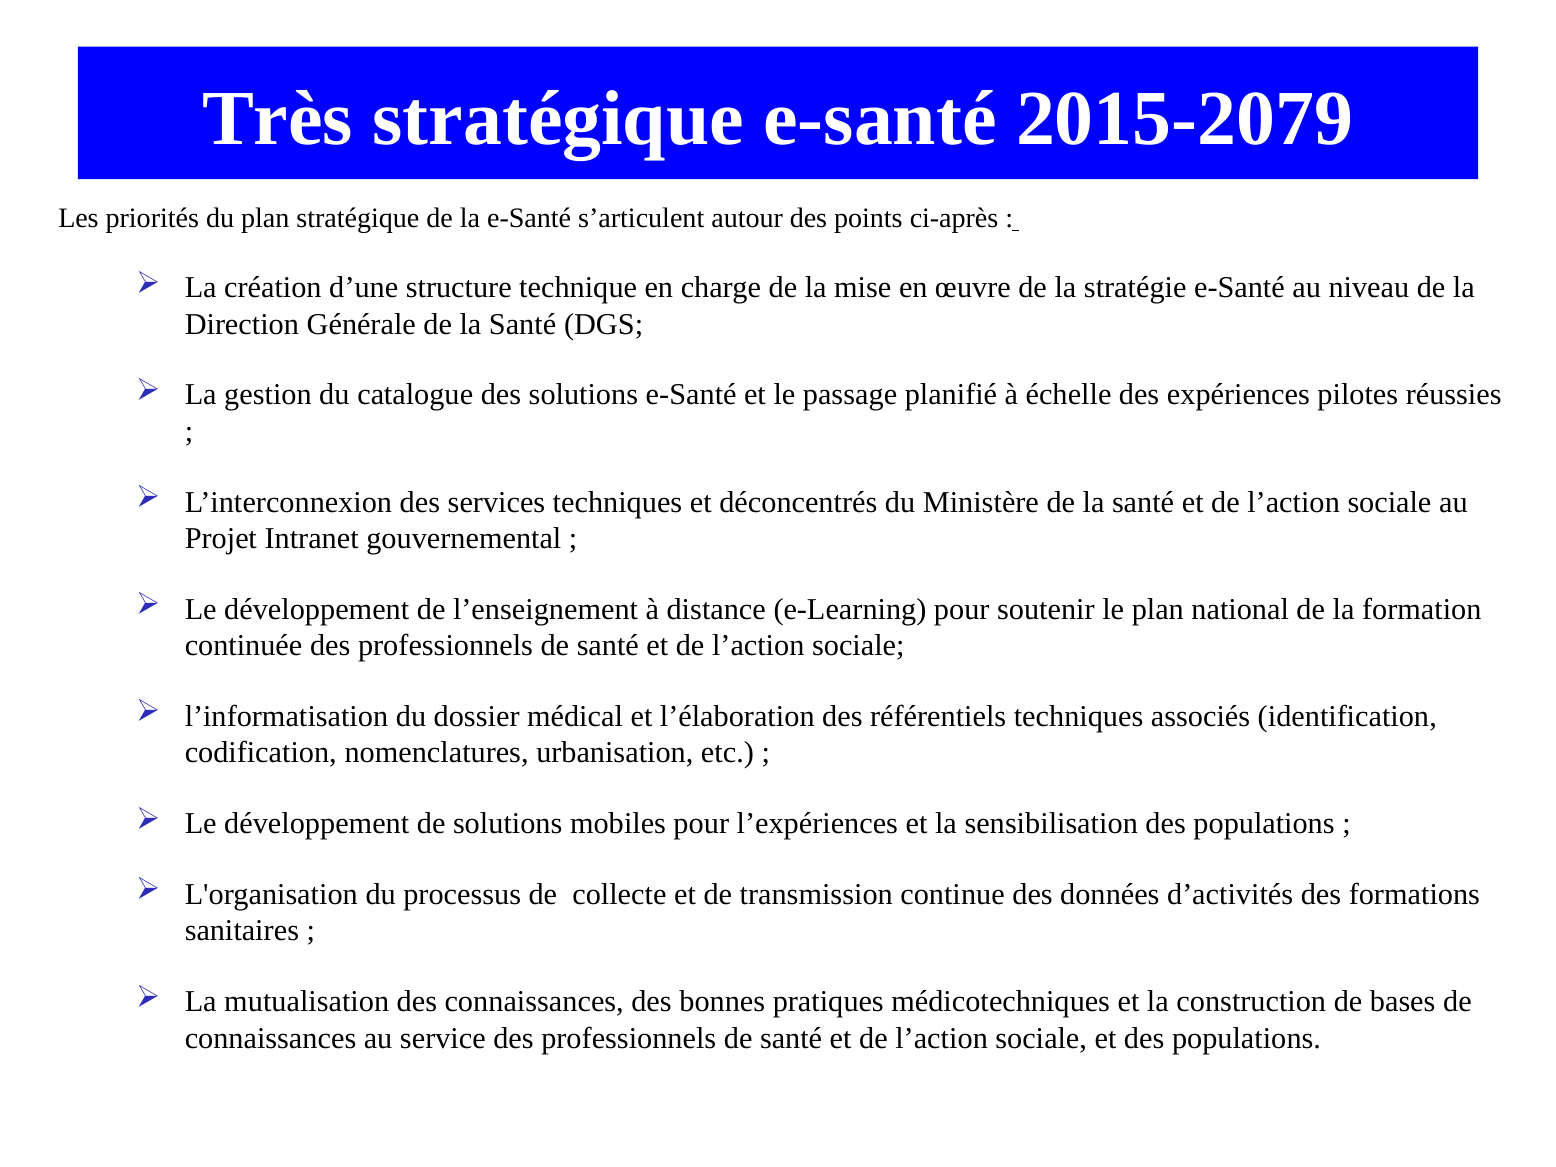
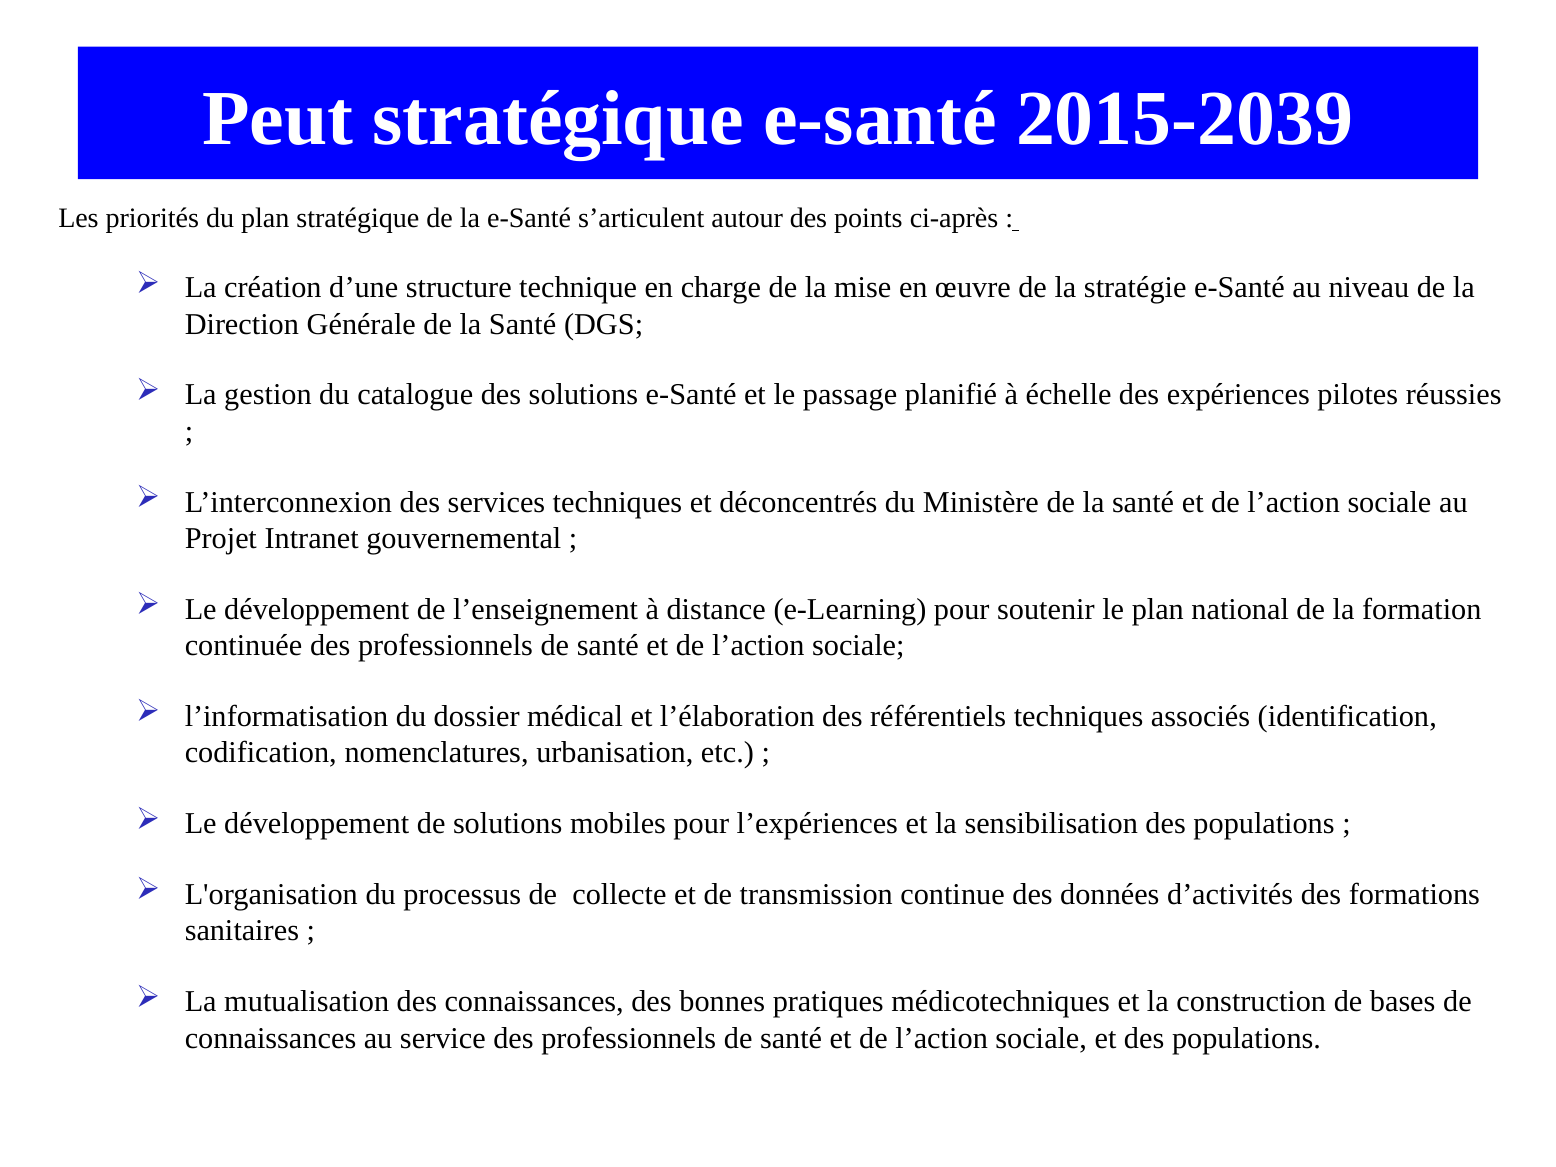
Très: Très -> Peut (278, 118)
2015-2079: 2015-2079 -> 2015-2039 (1185, 118)
